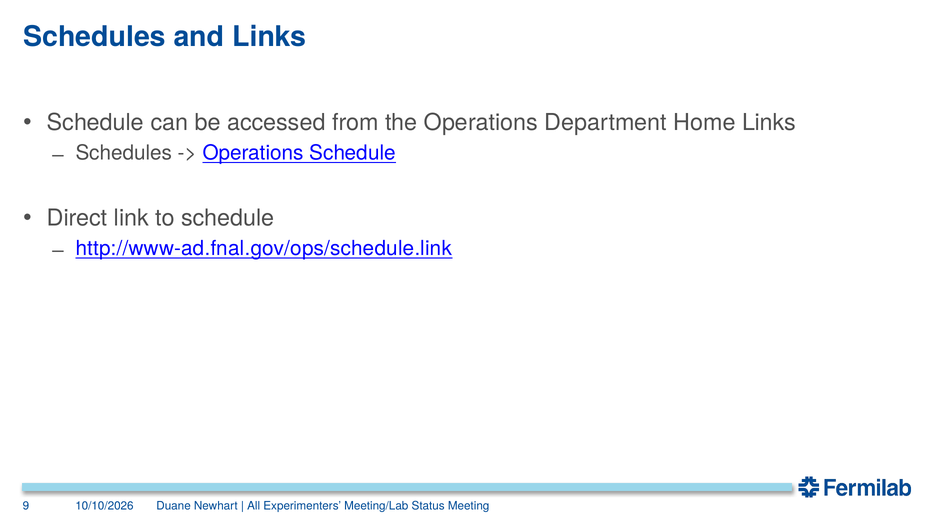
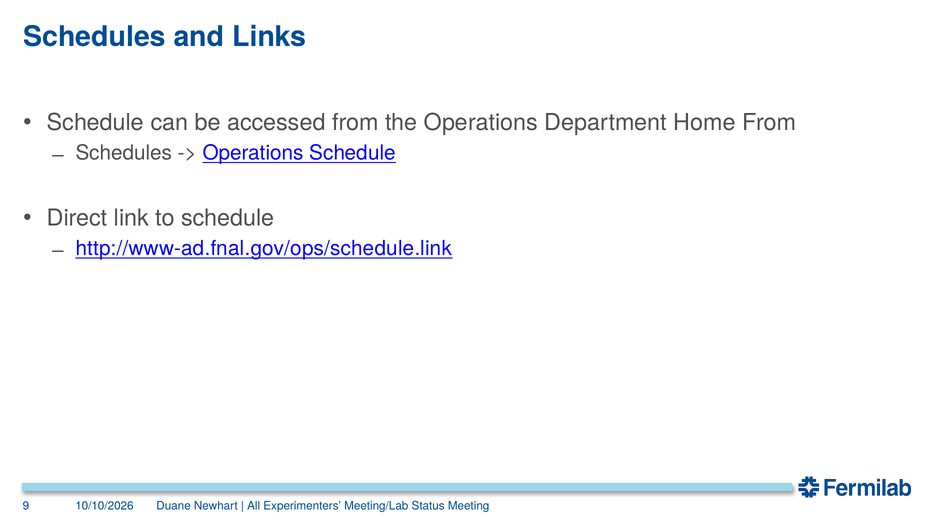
Home Links: Links -> From (769, 123)
